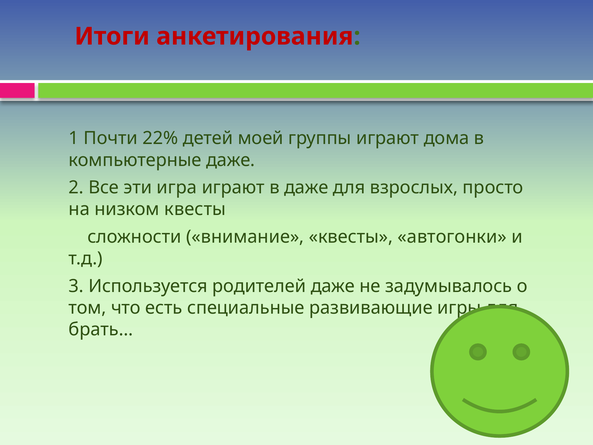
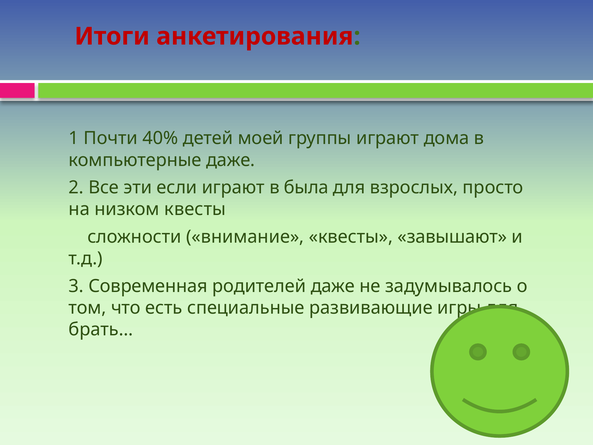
22%: 22% -> 40% (160, 138)
игра: игра -> если (177, 187)
в даже: даже -> была (306, 187)
автогонки: автогонки -> завышают (452, 237)
Используется: Используется -> Современная (148, 286)
